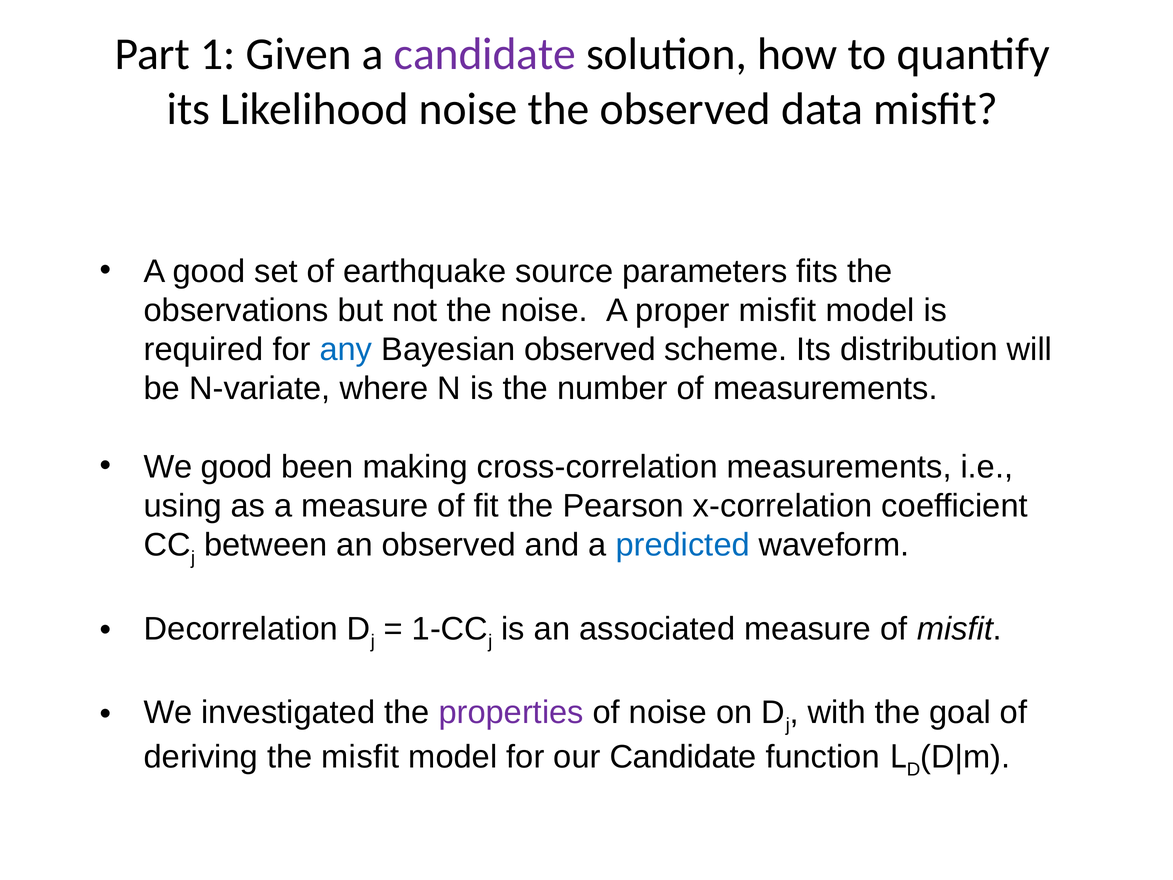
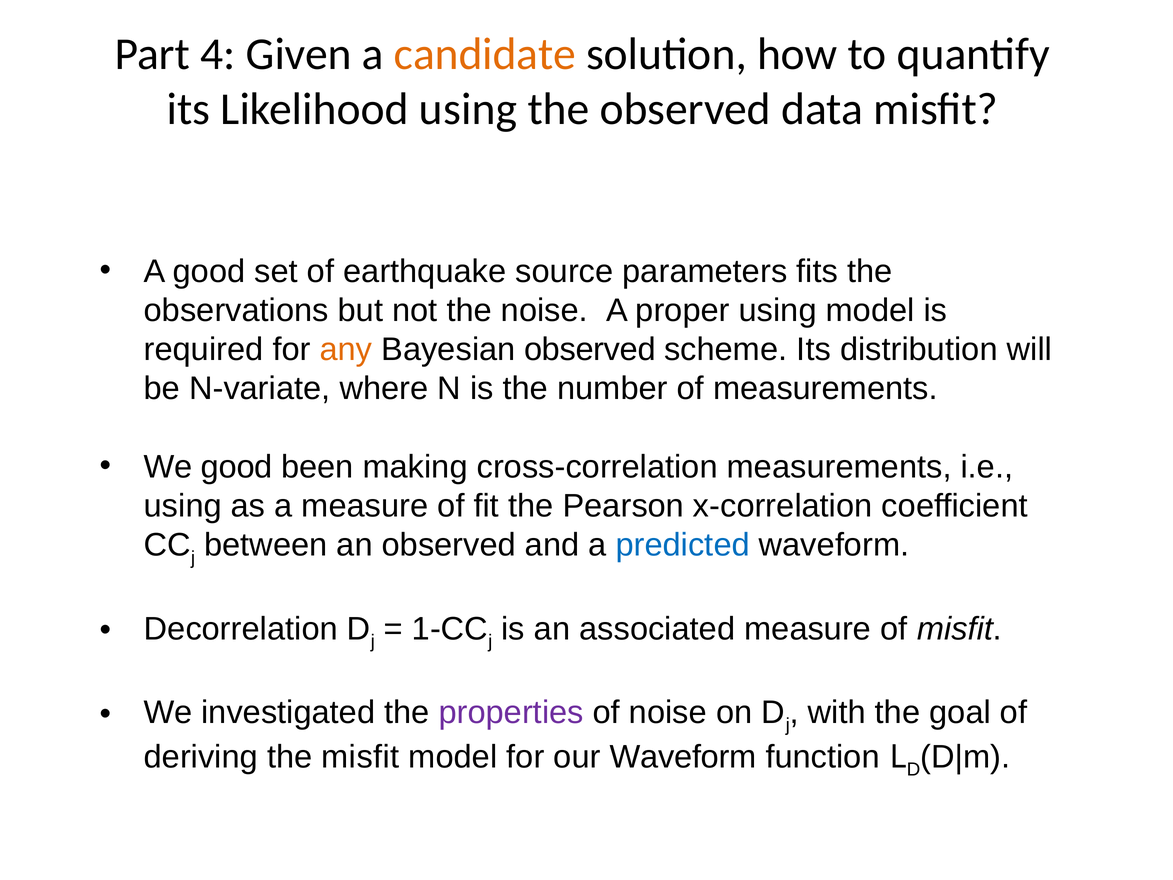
1: 1 -> 4 (218, 54)
candidate colour: purple -> orange (485, 54)
Likelihood noise: noise -> using (468, 109)
proper misfit: misfit -> using (778, 310)
any colour: blue -> orange (346, 349)
our Candidate: Candidate -> Waveform (683, 757)
